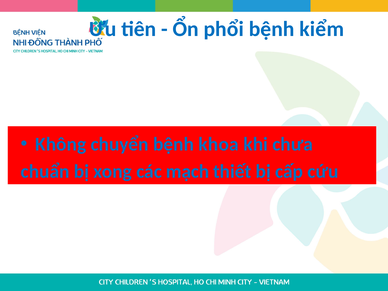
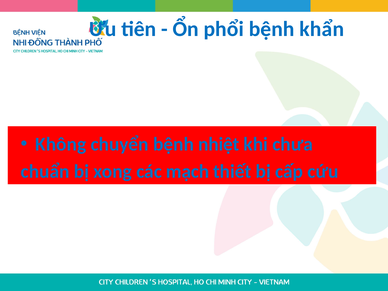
kiểm: kiểm -> khẩn (322, 29)
khoa: khoa -> nhiệt (219, 144)
